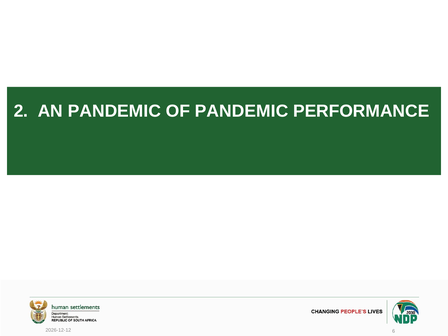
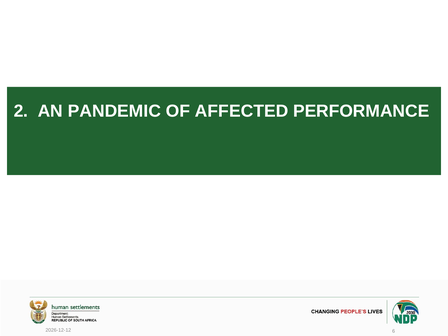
OF PANDEMIC: PANDEMIC -> AFFECTED (242, 111)
